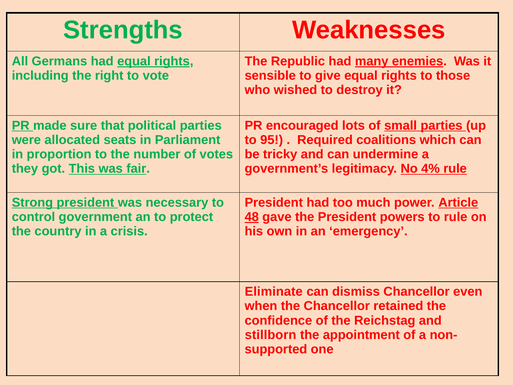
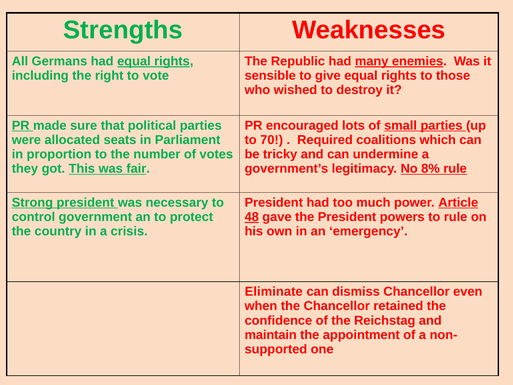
95: 95 -> 70 (272, 140)
4%: 4% -> 8% (431, 168)
stillborn: stillborn -> maintain (271, 335)
